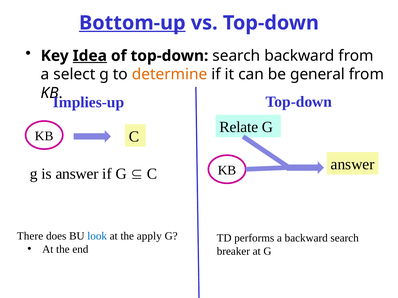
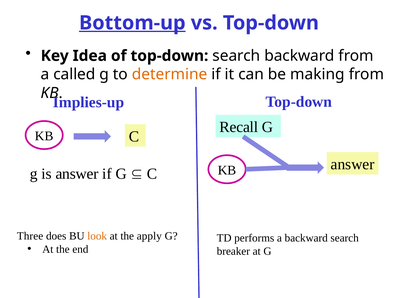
Idea underline: present -> none (90, 56)
select: select -> called (74, 74)
general: general -> making (317, 74)
Relate: Relate -> Recall (239, 127)
There: There -> Three (30, 236)
look colour: blue -> orange (97, 236)
